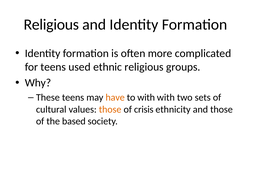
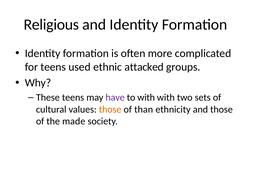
ethnic religious: religious -> attacked (144, 67)
have colour: orange -> purple (115, 98)
crisis: crisis -> than (144, 110)
based: based -> made (74, 121)
